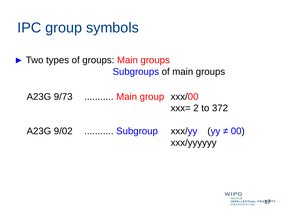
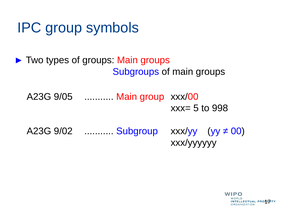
9/73: 9/73 -> 9/05 (63, 97)
2: 2 -> 5 (196, 108)
372: 372 -> 998 (220, 108)
